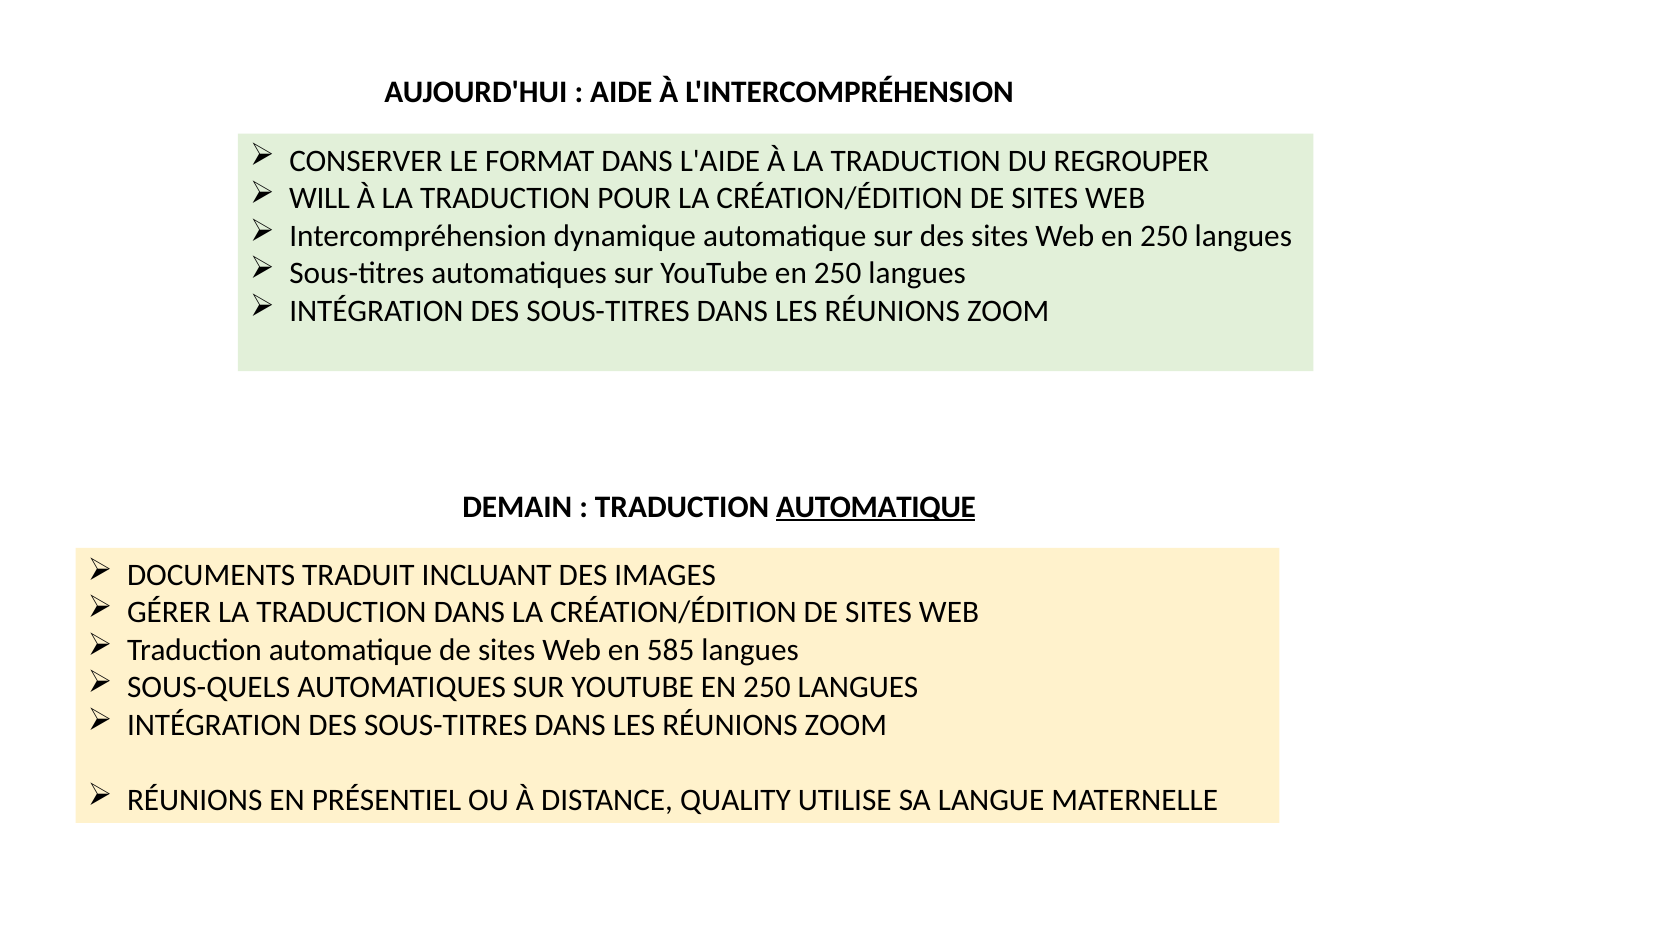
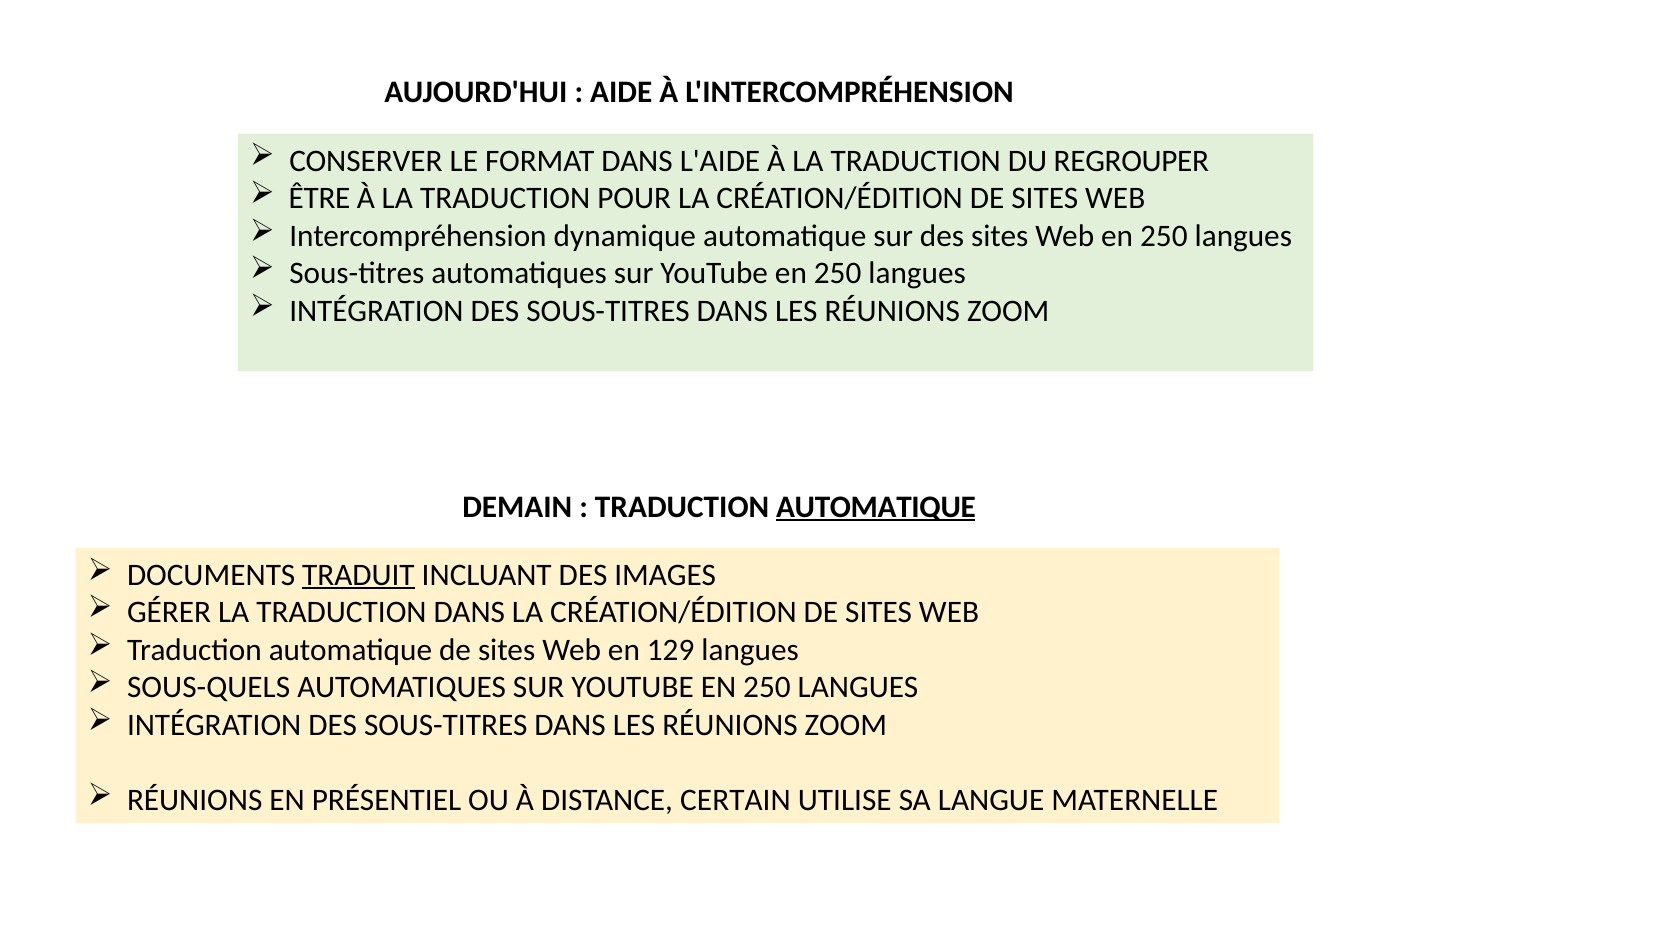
WILL: WILL -> ÊTRE (320, 198)
TRADUIT underline: none -> present (358, 575)
585: 585 -> 129 (671, 650)
QUALITY: QUALITY -> CERTAIN (735, 800)
